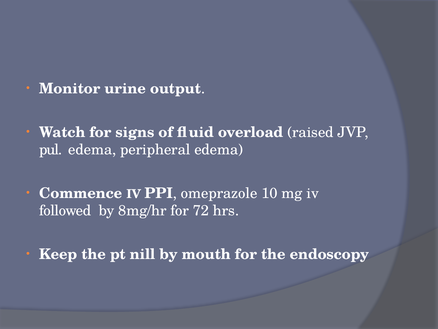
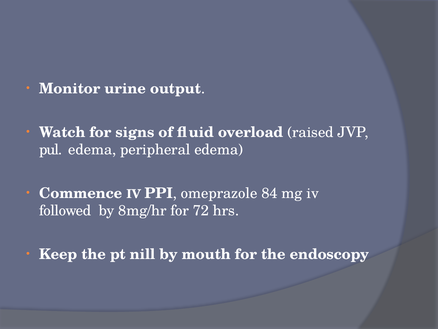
10: 10 -> 84 (269, 193)
